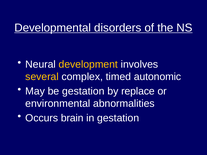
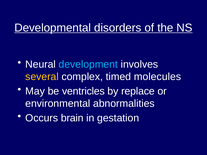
development colour: yellow -> light blue (88, 64)
autonomic: autonomic -> molecules (157, 77)
be gestation: gestation -> ventricles (83, 91)
